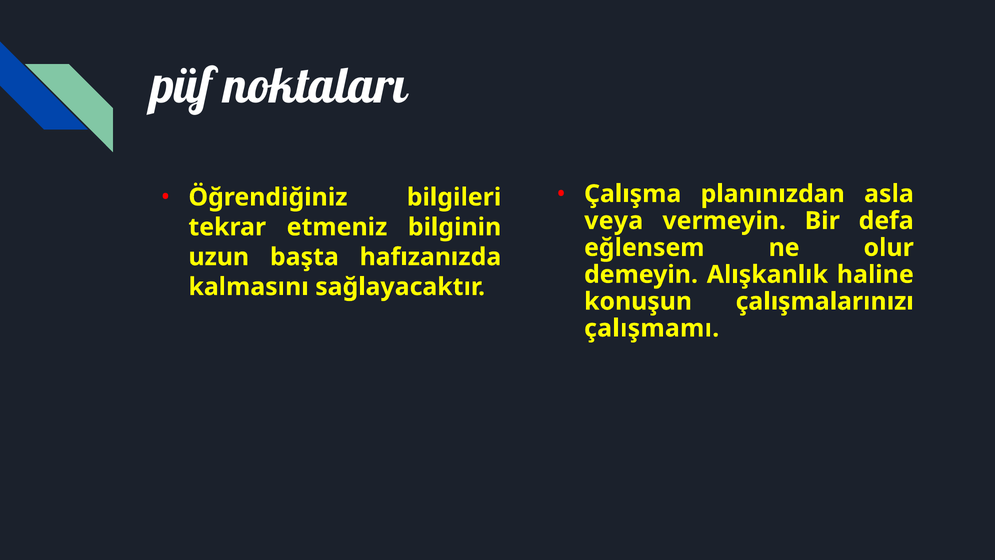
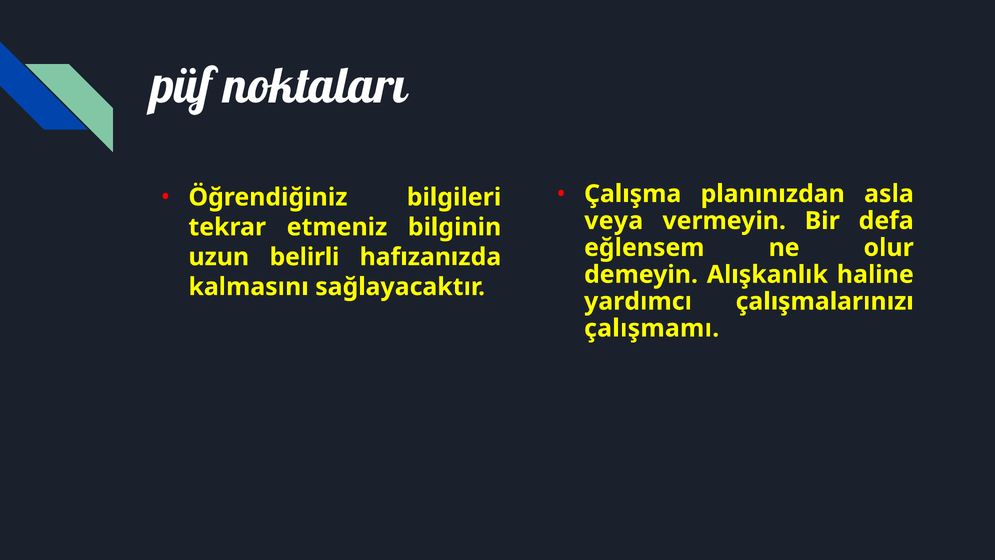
başta: başta -> belirli (305, 257)
konuşun: konuşun -> yardımcı (638, 301)
